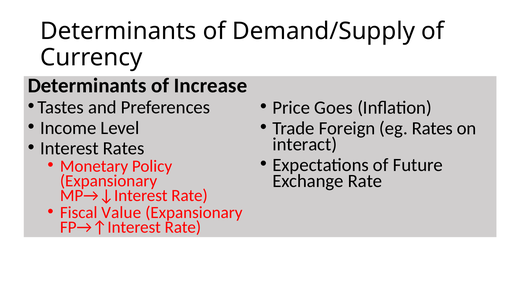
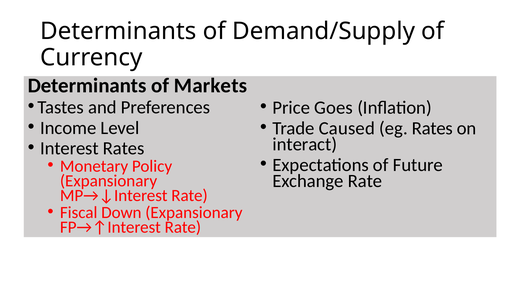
Increase: Increase -> Markets (210, 86)
Foreign: Foreign -> Caused (347, 128)
Value: Value -> Down (121, 213)
